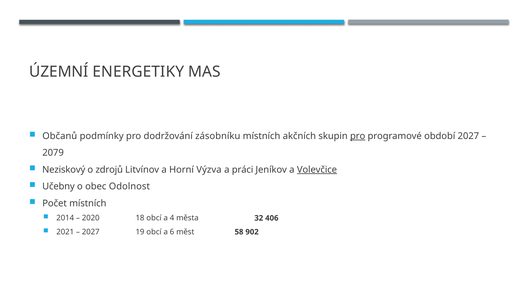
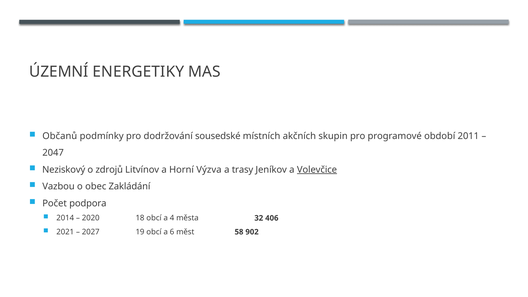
zásobníku: zásobníku -> sousedské (218, 136)
pro underline: present -> none (358, 136)
období 2027: 2027 -> 2011 (468, 136)
2079: 2079 -> 2047 (53, 153)
práci: práci -> trasy (243, 170)
Učebny: Učebny -> Vazbou (59, 186)
Odolnost: Odolnost -> Zakládání (129, 186)
Počet místních: místních -> podpora (88, 203)
